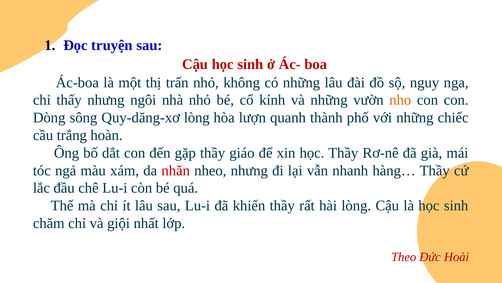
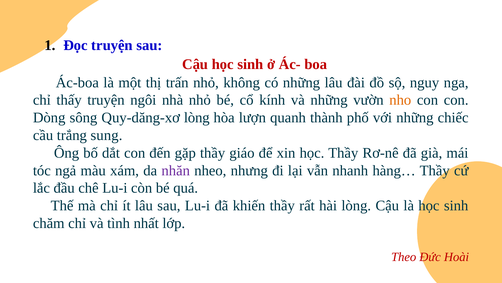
thấy nhưng: nhưng -> truyện (106, 100)
hoàn: hoàn -> sung (106, 135)
nhăn colour: red -> purple (176, 170)
giội: giội -> tình (119, 223)
